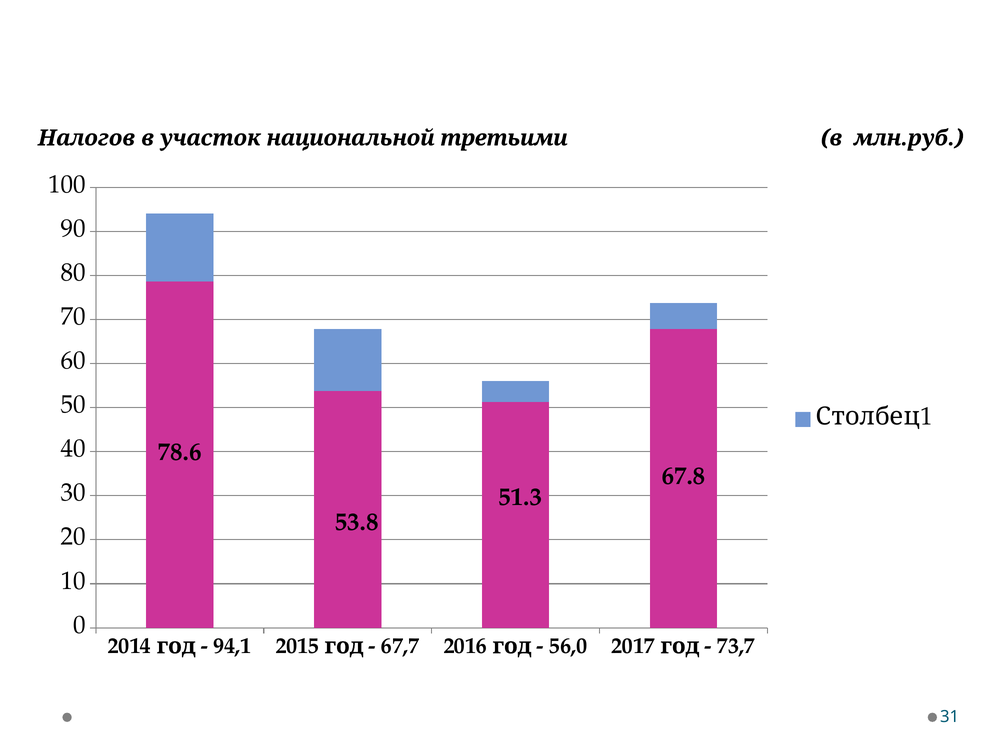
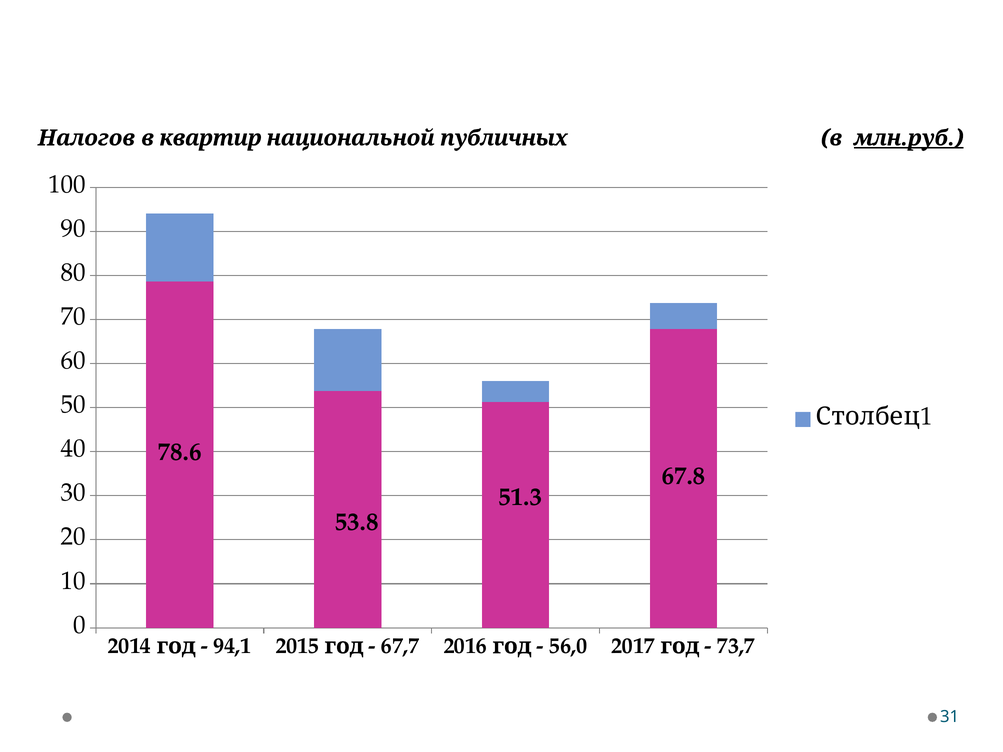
участок: участок -> квартир (211, 138)
третьими: третьими -> публичных (504, 138)
млн.руб underline: none -> present (909, 138)
